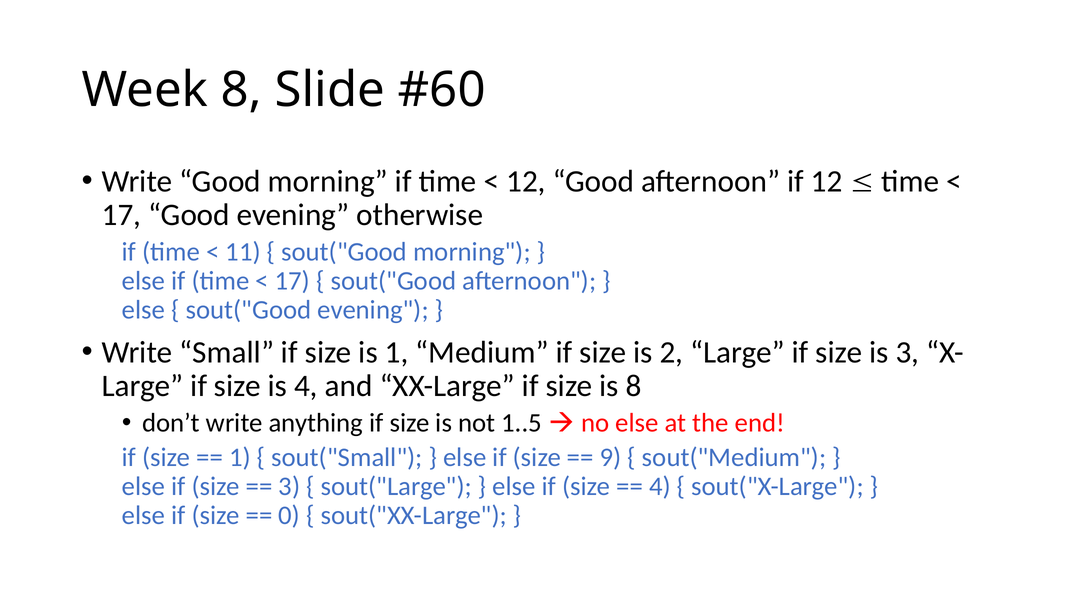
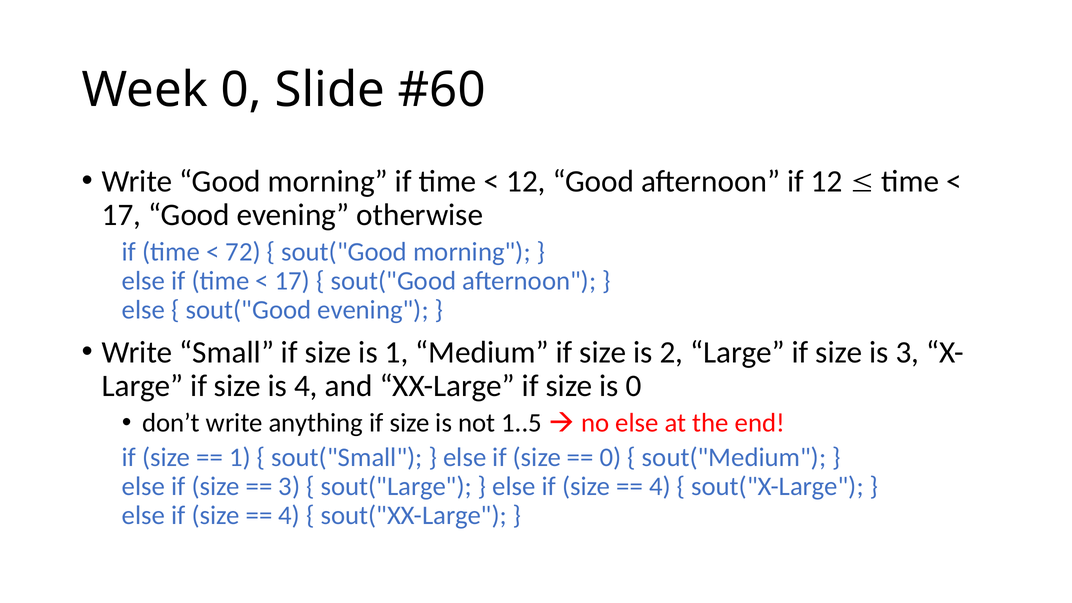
Week 8: 8 -> 0 (241, 90)
11: 11 -> 72 (243, 252)
is 8: 8 -> 0 (634, 386)
9: 9 -> 0 (611, 458)
0: 0 -> 4 (289, 515)
